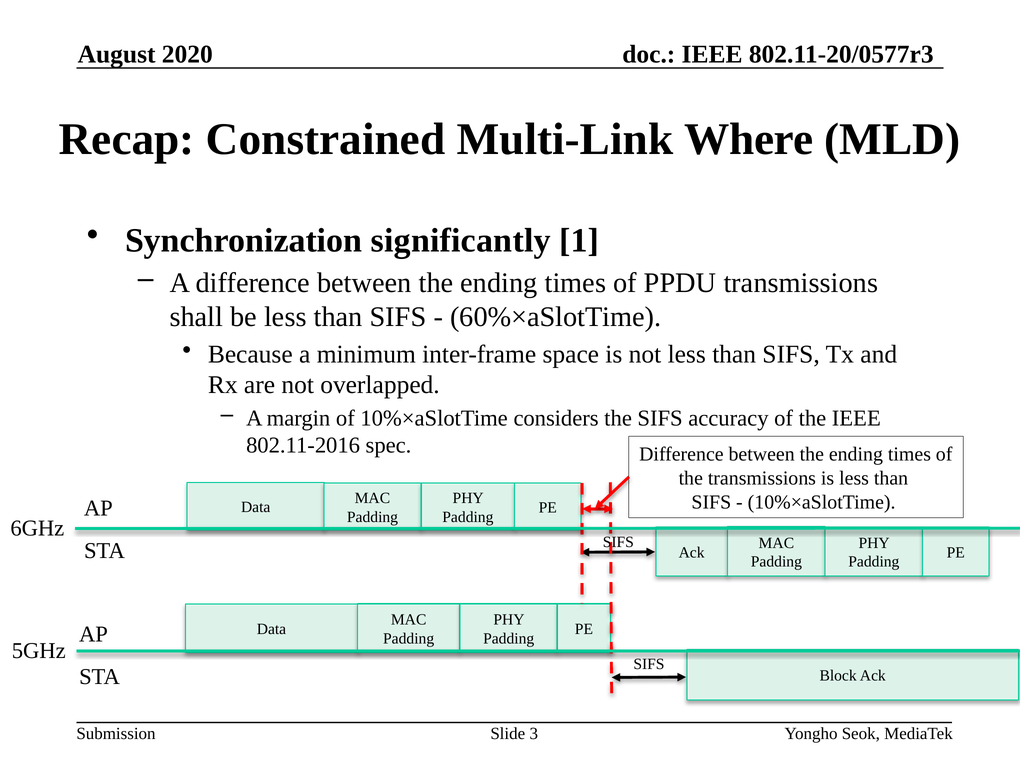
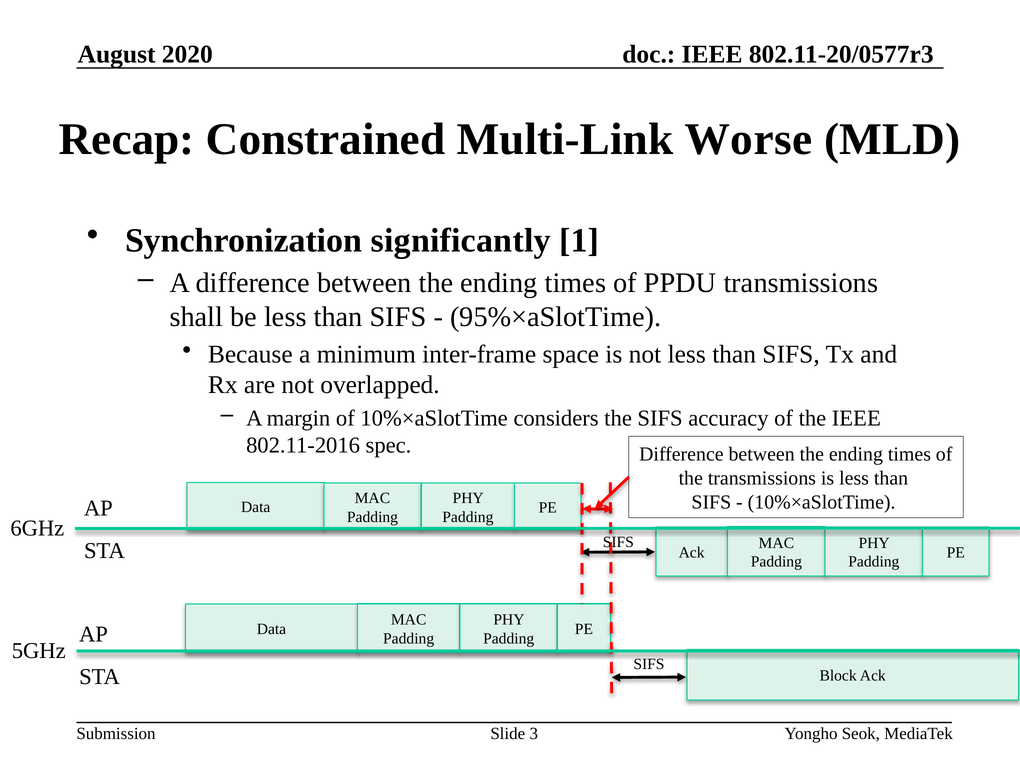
Where: Where -> Worse (748, 139)
60%×aSlotTime: 60%×aSlotTime -> 95%×aSlotTime (556, 317)
